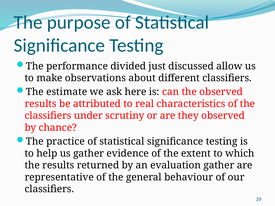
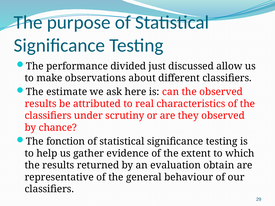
practice: practice -> fonction (66, 142)
evaluation gather: gather -> obtain (219, 165)
